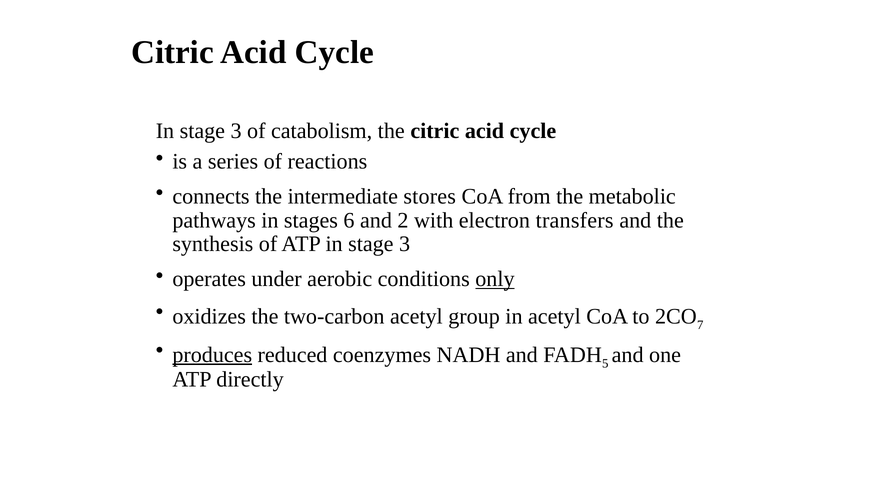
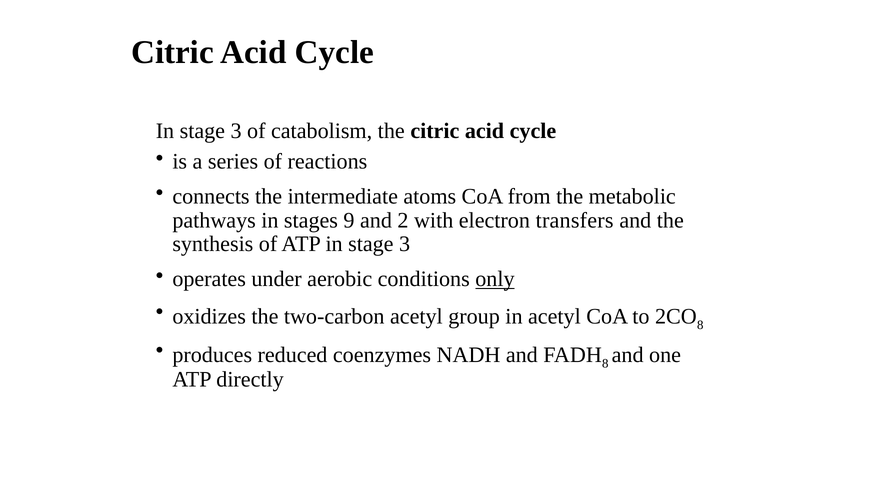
stores: stores -> atoms (430, 197)
6: 6 -> 9 (349, 220)
7: 7 -> 8 (700, 325)
produces underline: present -> none (212, 355)
5: 5 -> 8 (605, 364)
